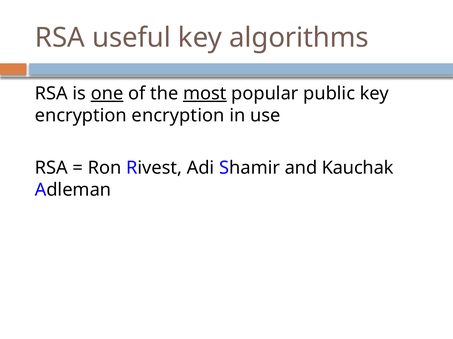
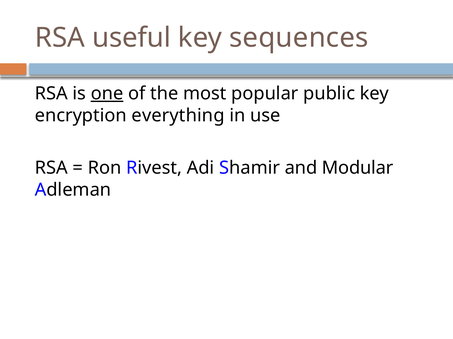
algorithms: algorithms -> sequences (299, 38)
most underline: present -> none (205, 94)
encryption encryption: encryption -> everything (178, 116)
Kauchak: Kauchak -> Modular (358, 168)
